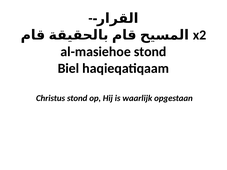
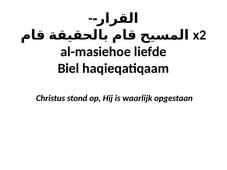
al-masiehoe stond: stond -> liefde (150, 52)
